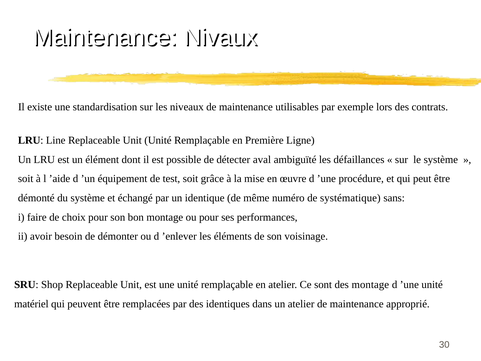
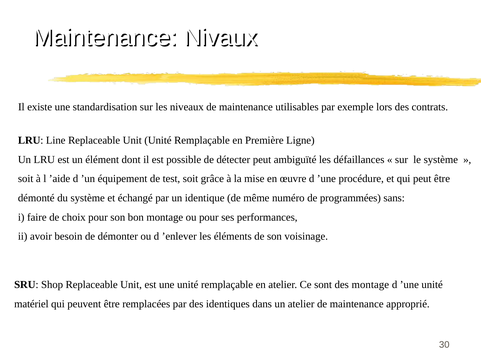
détecter aval: aval -> peut (262, 159)
systématique: systématique -> programmées (350, 198)
